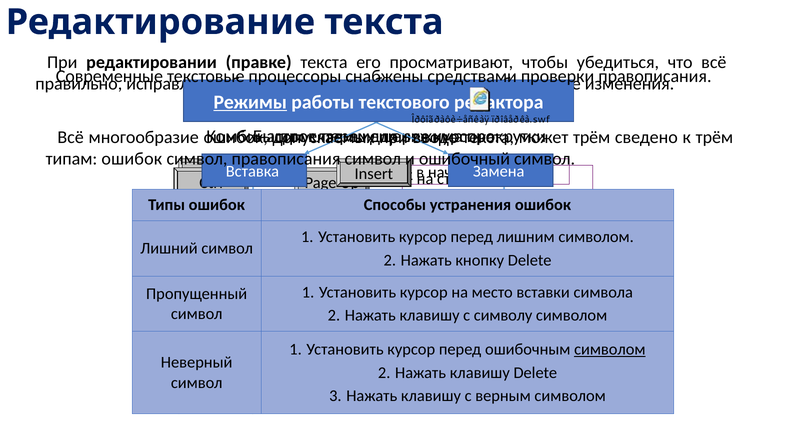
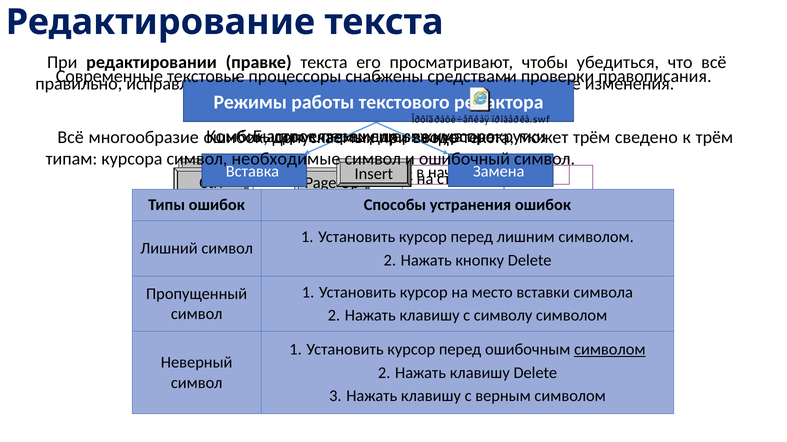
Режимы underline: present -> none (250, 102)
типам ошибок: ошибок -> курсора (132, 159)
символ правописания: правописания -> необходимые (286, 159)
